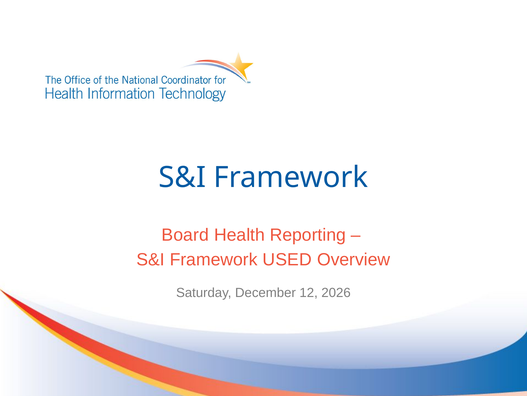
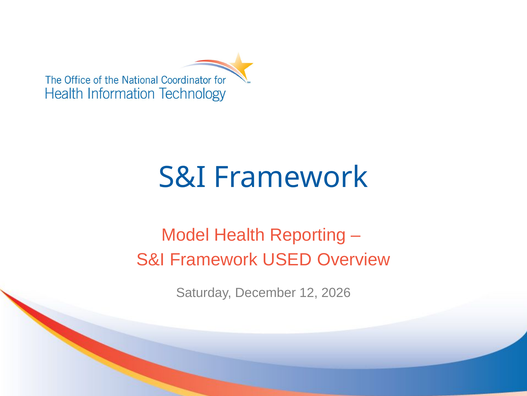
Board: Board -> Model (185, 235)
